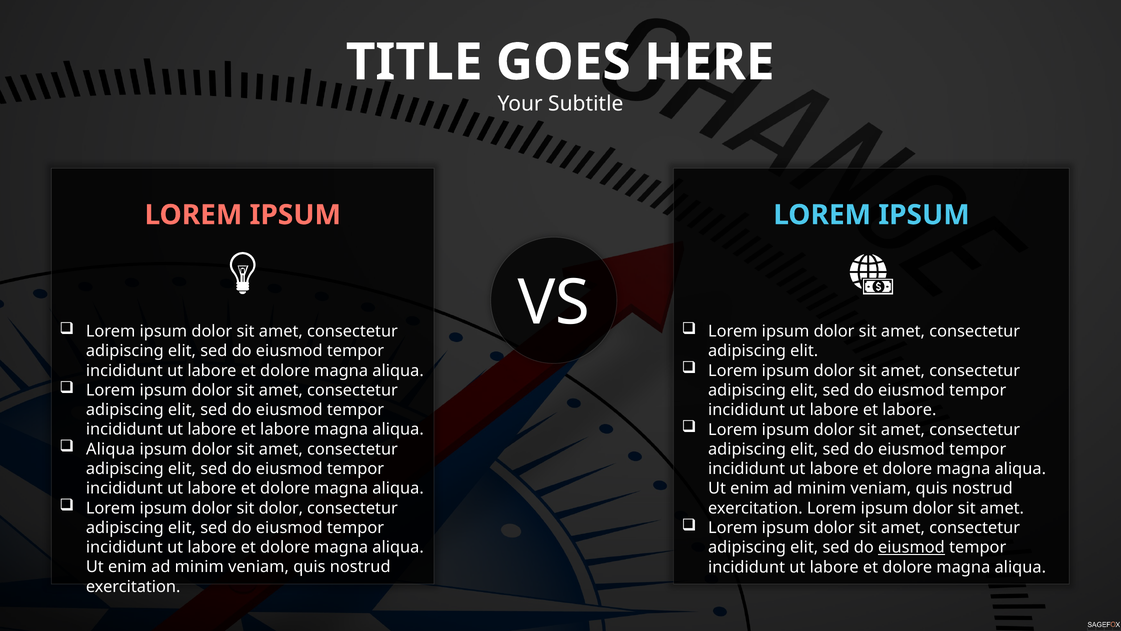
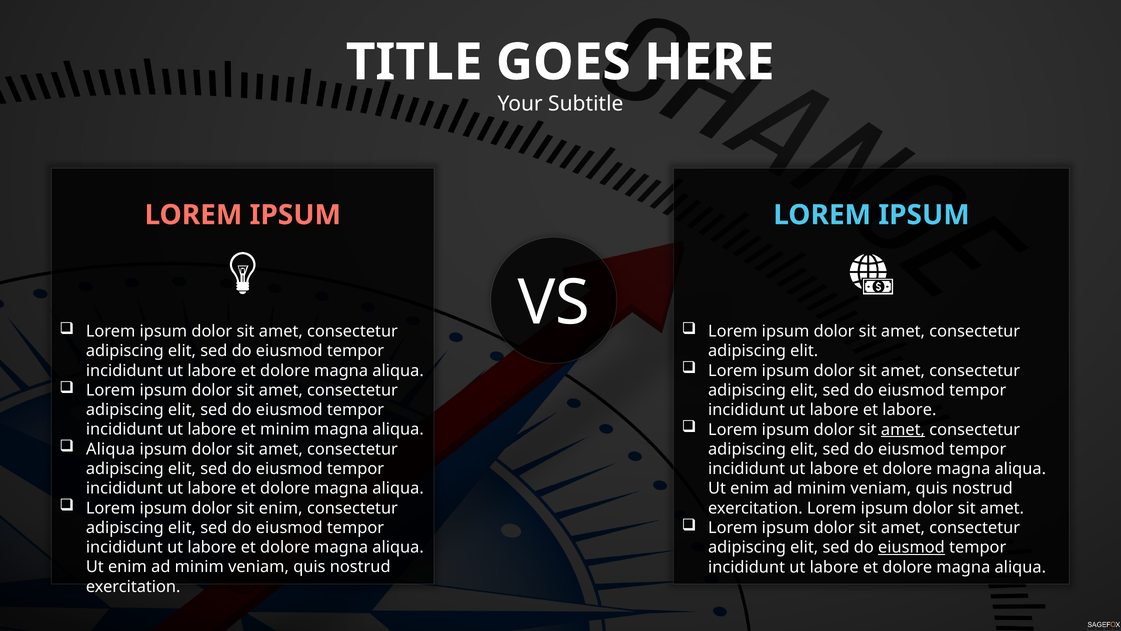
amet underline: none -> present (903, 429)
labore: labore -> minim (285, 429)
sit dolor: dolor -> enim (281, 508)
